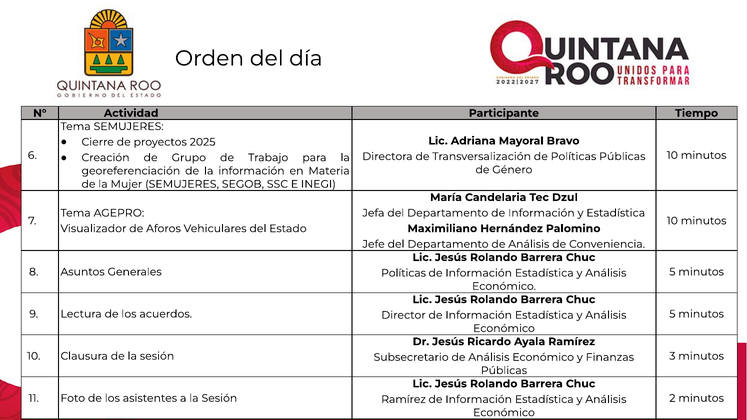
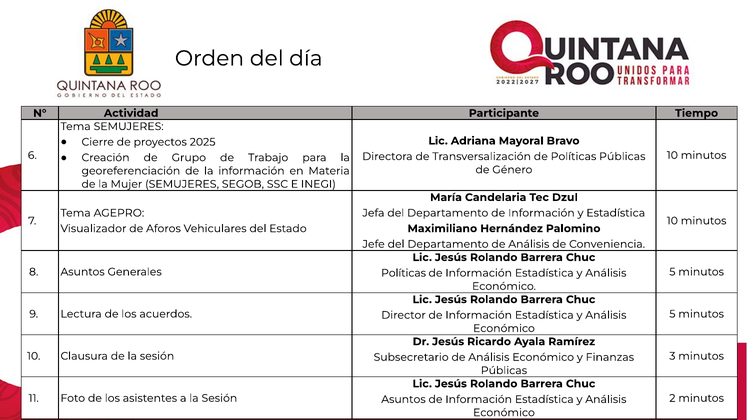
Ramírez: Ramírez -> Asuntos (403, 400)
